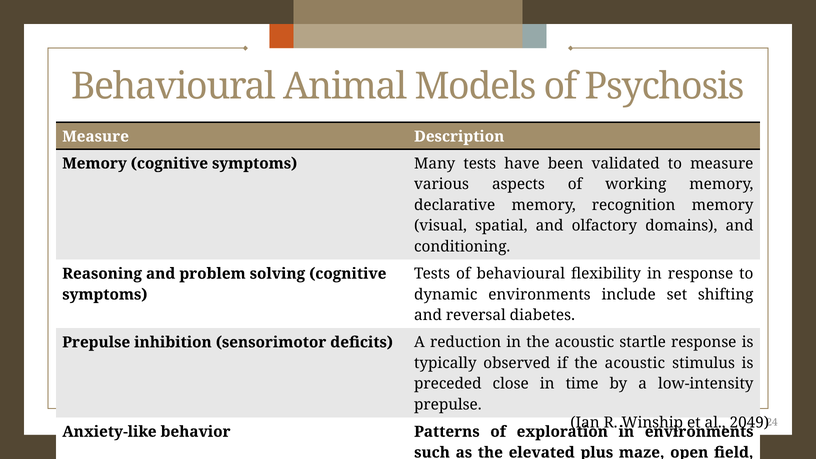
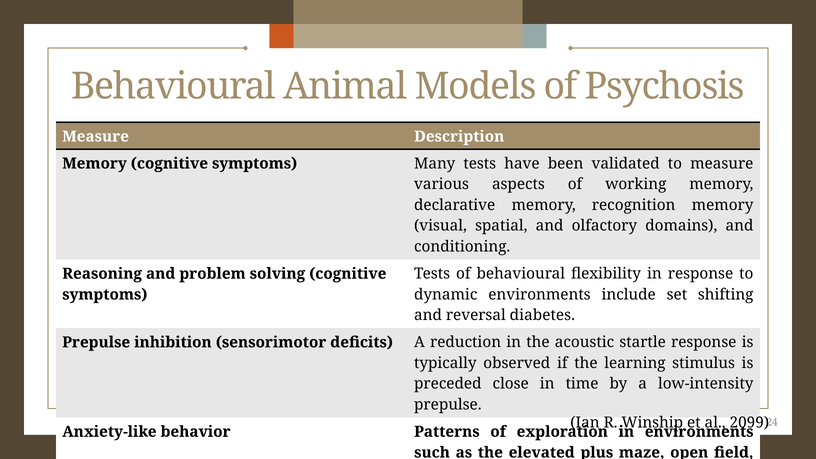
if the acoustic: acoustic -> learning (635, 363)
2049: 2049 -> 2099 (749, 423)
